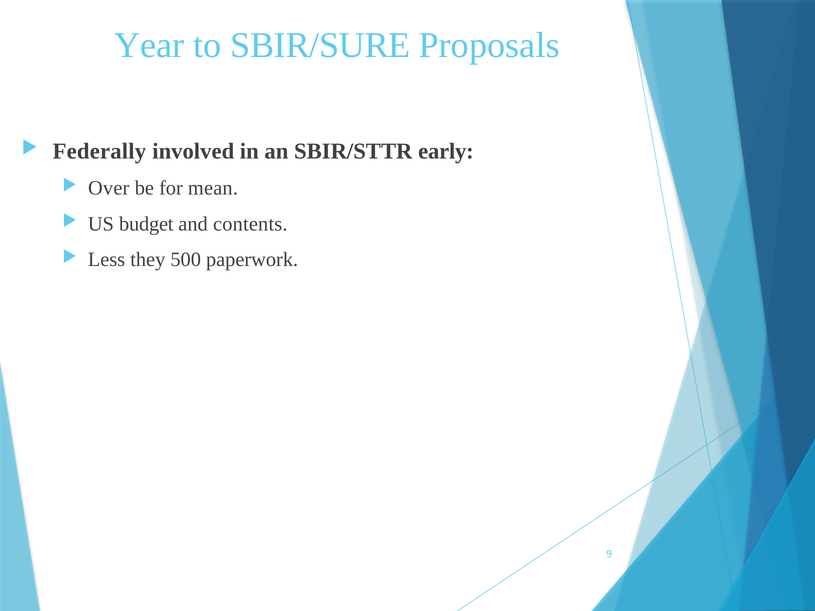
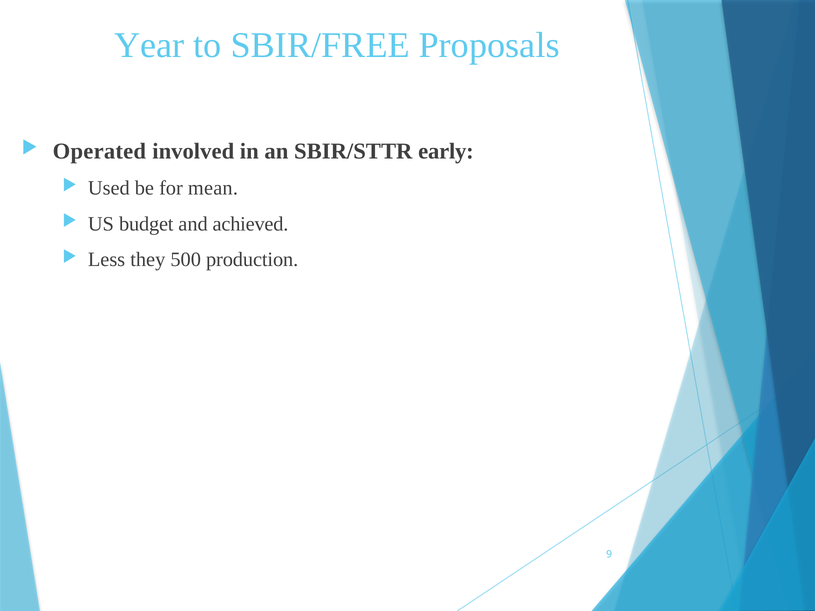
SBIR/SURE: SBIR/SURE -> SBIR/FREE (320, 45)
Federally: Federally -> Operated (99, 151)
Over: Over -> Used (109, 188)
contents: contents -> achieved (251, 224)
paperwork: paperwork -> production (252, 260)
